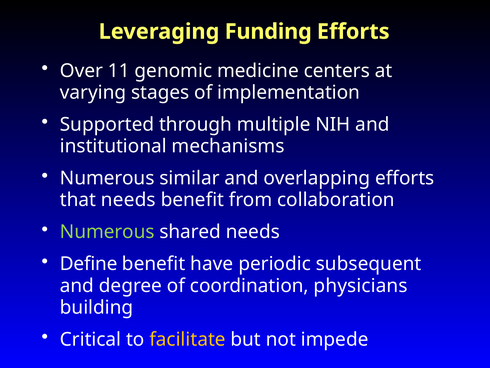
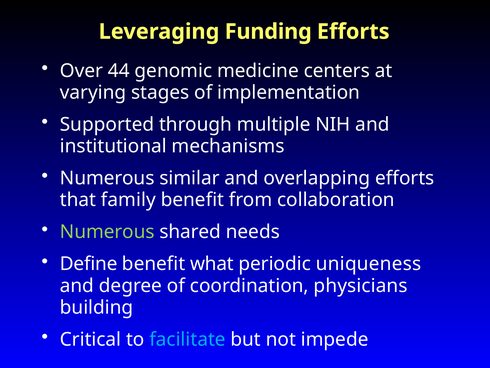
11: 11 -> 44 (119, 71)
that needs: needs -> family (128, 200)
have: have -> what (212, 264)
subsequent: subsequent -> uniqueness (369, 264)
facilitate colour: yellow -> light blue (188, 339)
